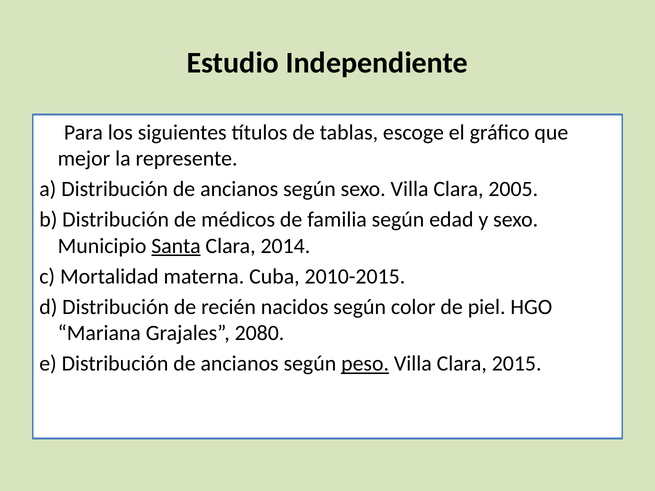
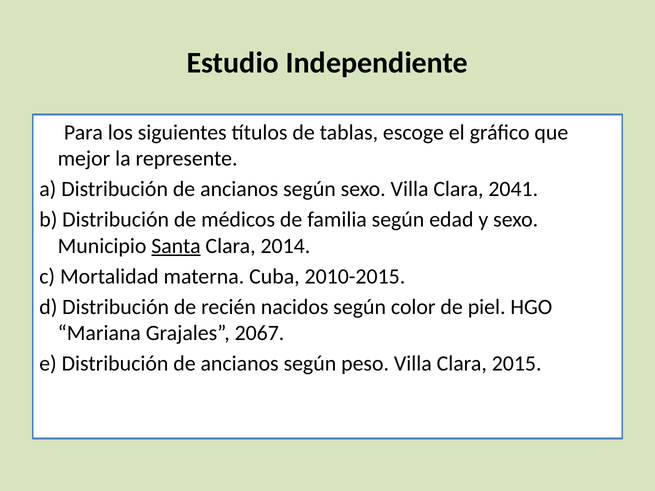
2005: 2005 -> 2041 (513, 189)
2080: 2080 -> 2067 (259, 333)
peso underline: present -> none (365, 364)
